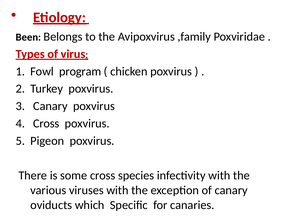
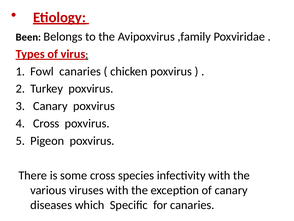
Fowl program: program -> canaries (80, 71)
oviducts: oviducts -> diseases (51, 205)
